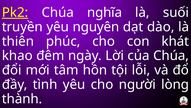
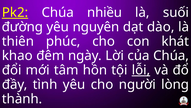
nghĩa: nghĩa -> nhiều (105, 12)
truyền: truyền -> đường (22, 27)
lỗi underline: none -> present (141, 70)
